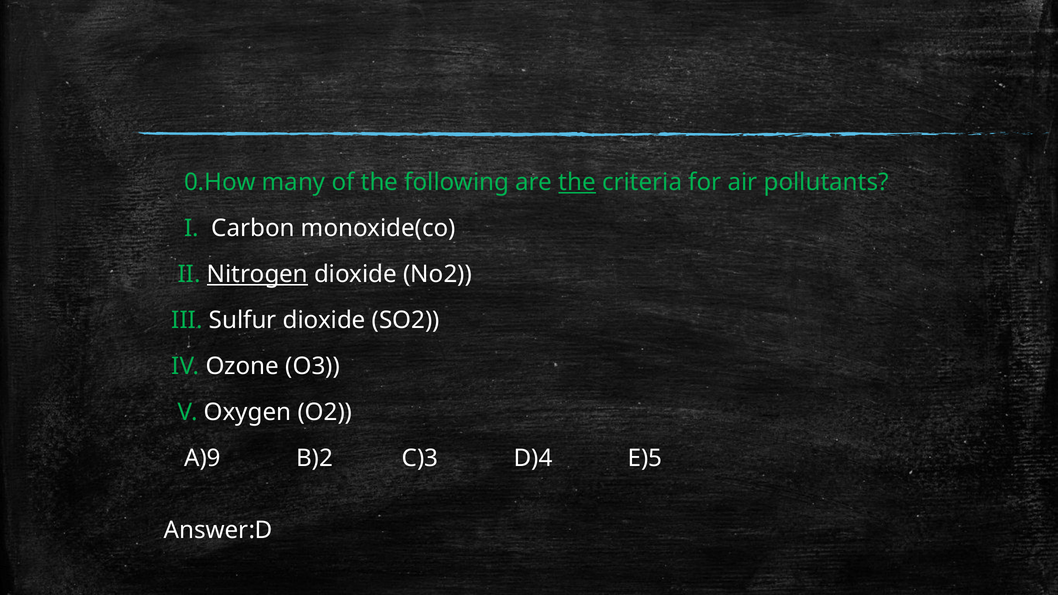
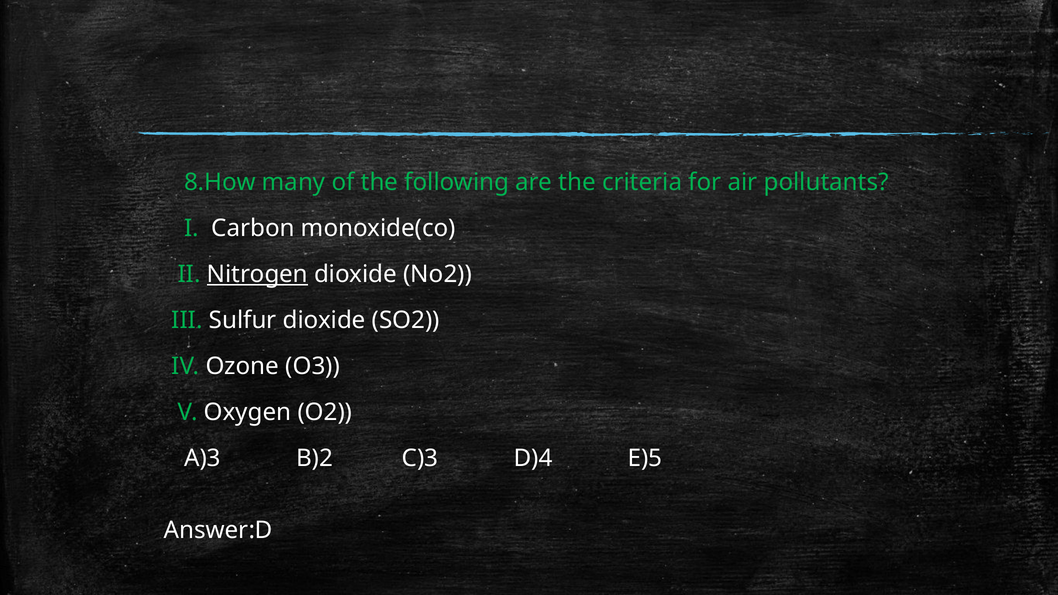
0.How: 0.How -> 8.How (220, 182)
the underline: present -> none (577, 182)
A)9: A)9 -> A)3 (202, 458)
